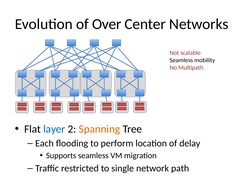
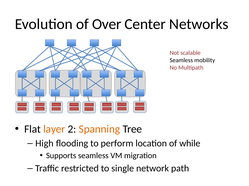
layer colour: blue -> orange (54, 130)
Each: Each -> High (44, 144)
delay: delay -> while (190, 144)
